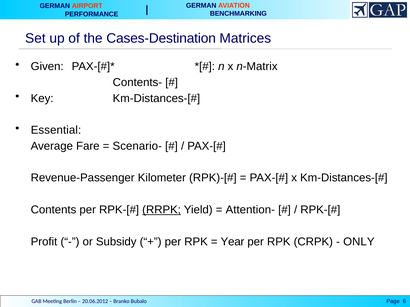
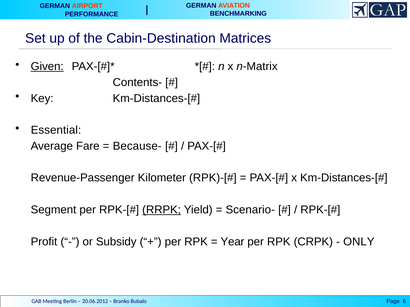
Cases-Destination: Cases-Destination -> Cabin-Destination (161, 38)
Given underline: none -> present (47, 67)
Scenario-: Scenario- -> Because- (137, 146)
Contents: Contents -> Segment (54, 210)
Attention-: Attention- -> Scenario- (250, 210)
